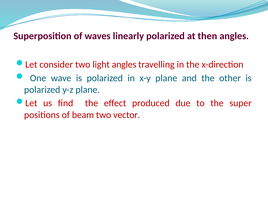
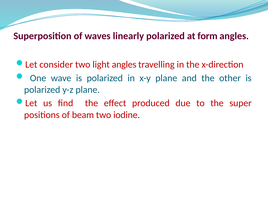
then: then -> form (207, 36)
vector: vector -> iodine (127, 115)
